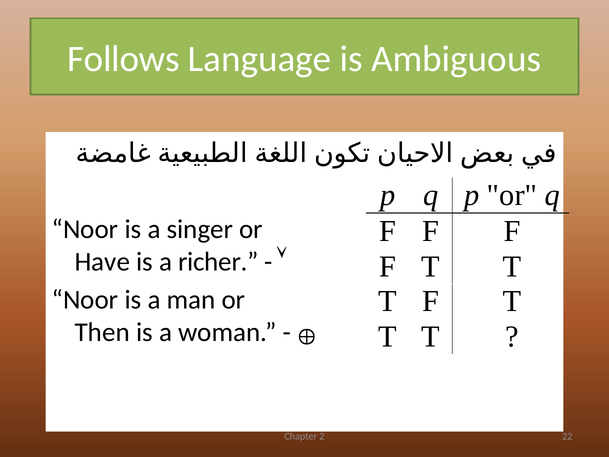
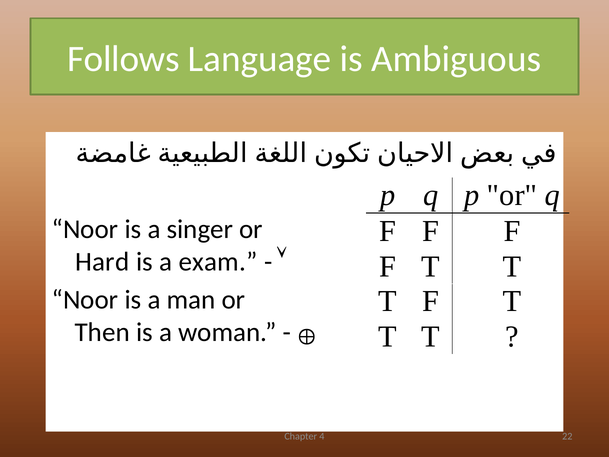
Have: Have -> Hard (102, 262)
richer: richer -> exam (218, 262)
2: 2 -> 4 (322, 436)
